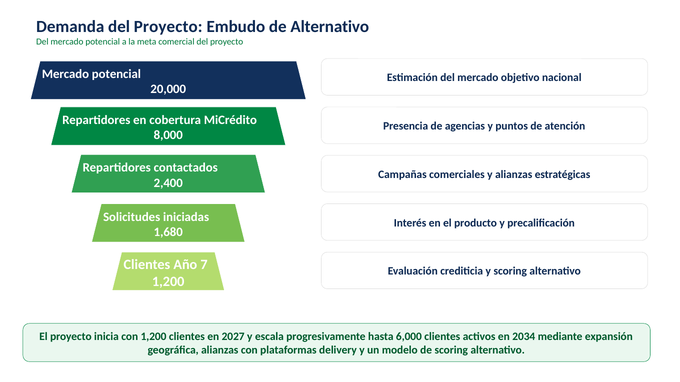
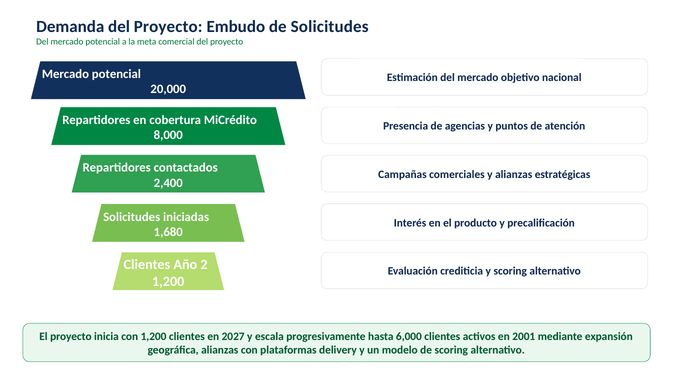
de Alternativo: Alternativo -> Solicitudes (330, 27)
7: 7 -> 2 (204, 265)
2034: 2034 -> 2001 (524, 337)
